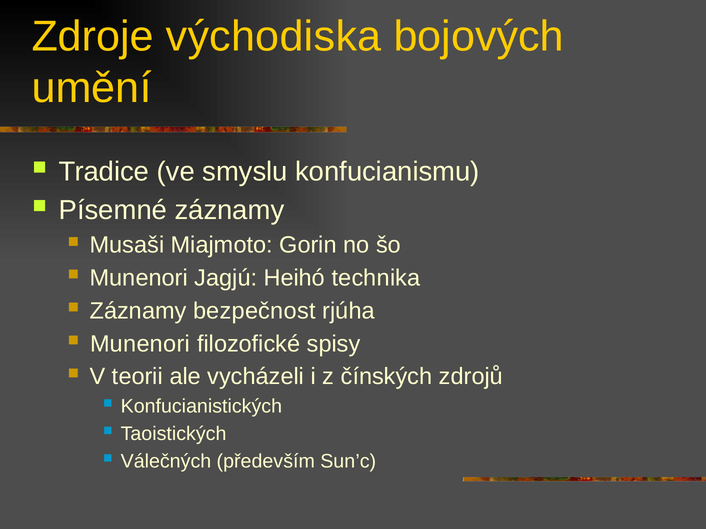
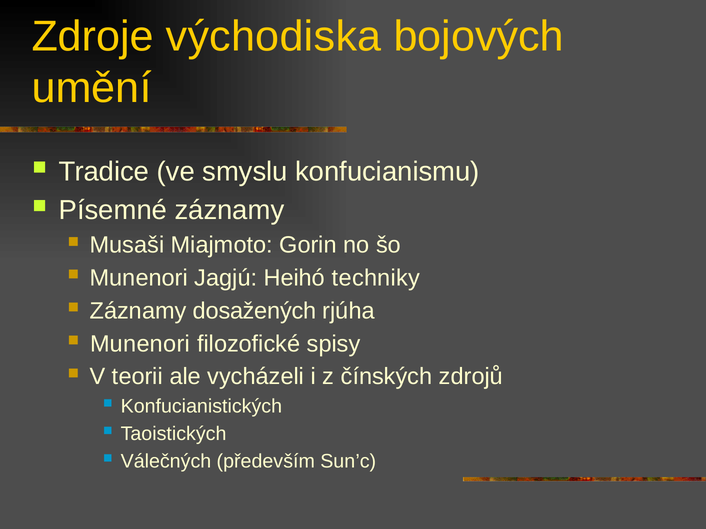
technika: technika -> techniky (376, 278)
bezpečnost: bezpečnost -> dosažených (255, 311)
